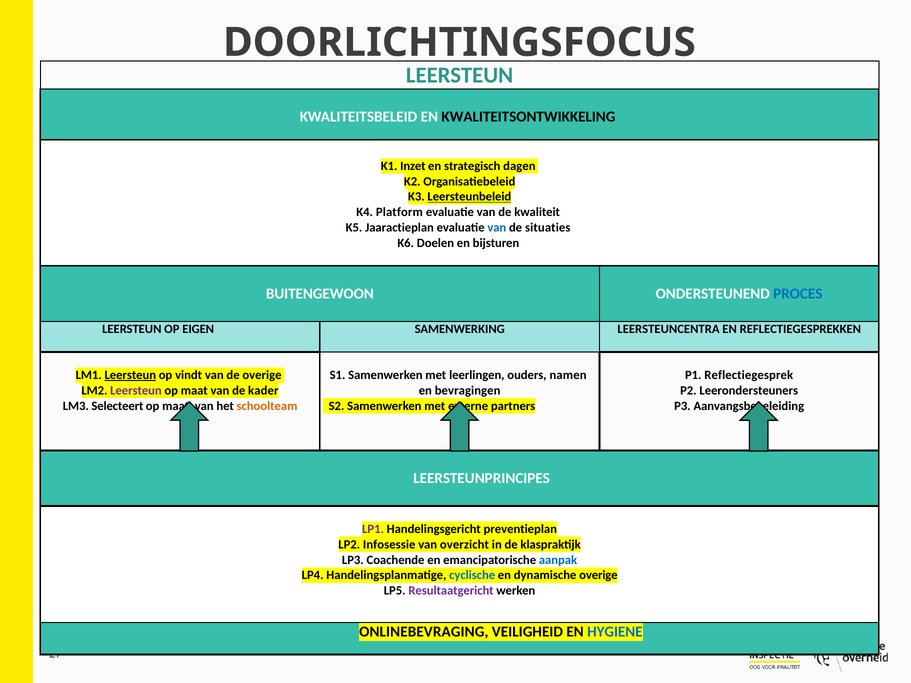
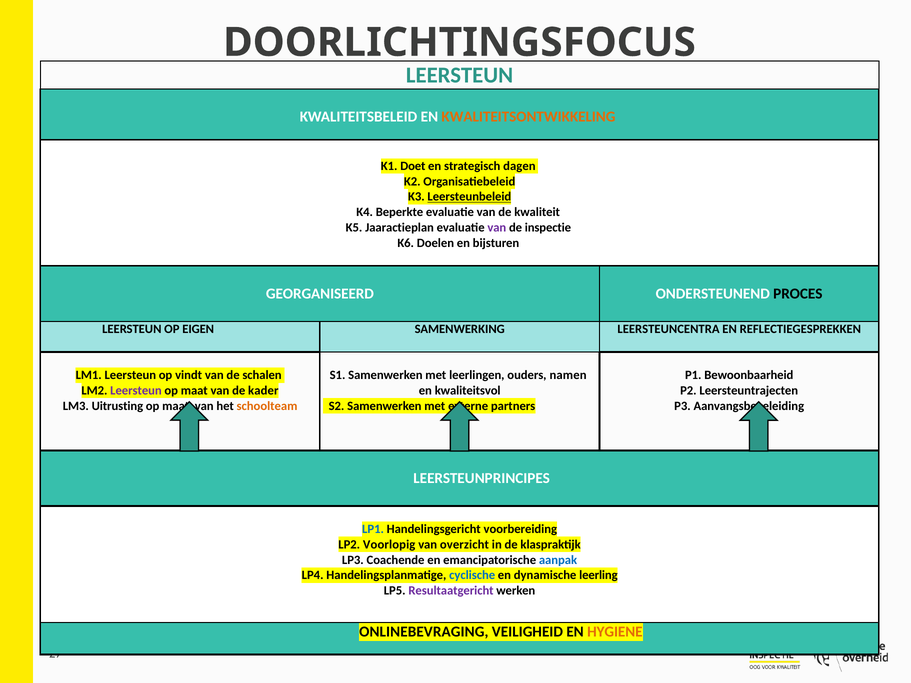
KWALITEITSONTWIKKELING colour: black -> orange (528, 117)
Inzet: Inzet -> Doet (413, 166)
Platform: Platform -> Beperkte (399, 212)
van colour: blue -> purple (497, 228)
situaties: situaties -> inspectie (548, 228)
BUITENGEWOON: BUITENGEWOON -> GEORGANISEERD (320, 294)
PROCES colour: blue -> black (798, 294)
Leersteun underline: present -> none (130, 375)
de overige: overige -> schalen (262, 375)
Reflectiegesprek: Reflectiegesprek -> Bewoonbaarheid (749, 375)
bevragingen: bevragingen -> kwaliteitsvol (468, 391)
Leerondersteuners: Leerondersteuners -> Leersteuntrajecten (749, 391)
Selecteert: Selecteert -> Uitrusting (117, 406)
LP1 colour: purple -> blue (373, 529)
preventieplan: preventieplan -> voorbereiding (520, 529)
Infosessie: Infosessie -> Voorlopig (389, 545)
dynamische overige: overige -> leerling (598, 575)
HYGIENE colour: blue -> orange (615, 632)
